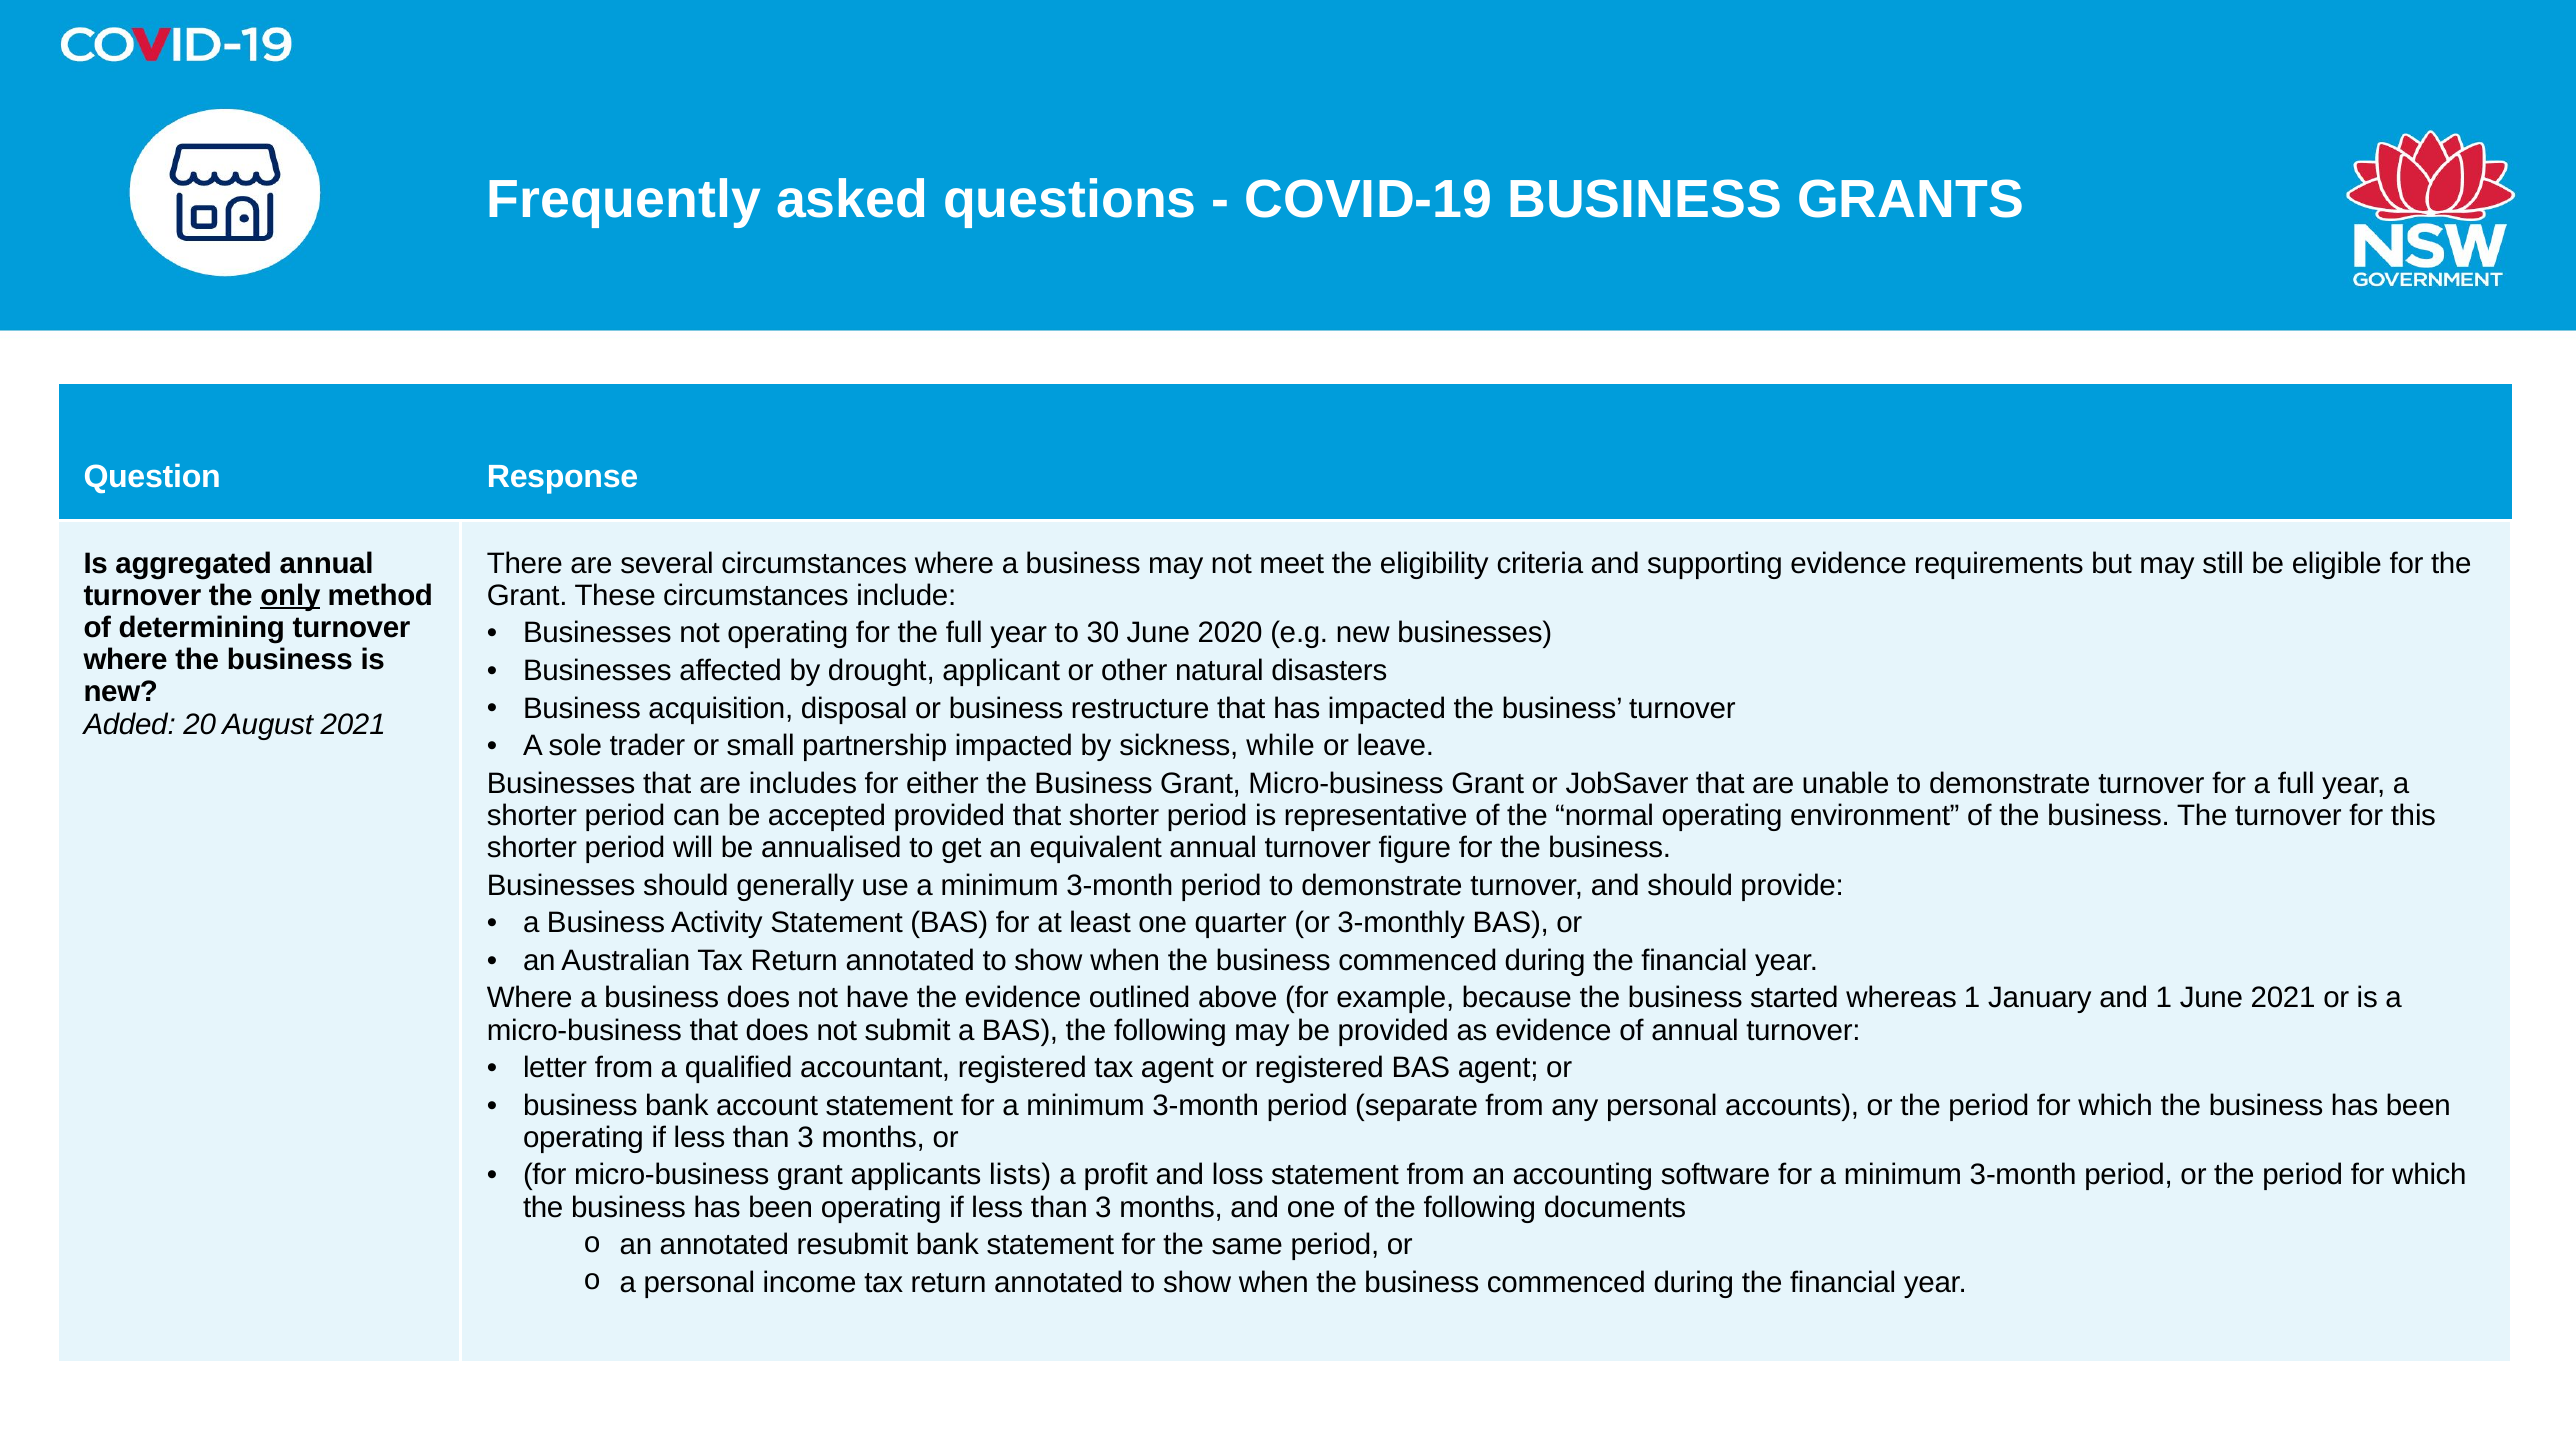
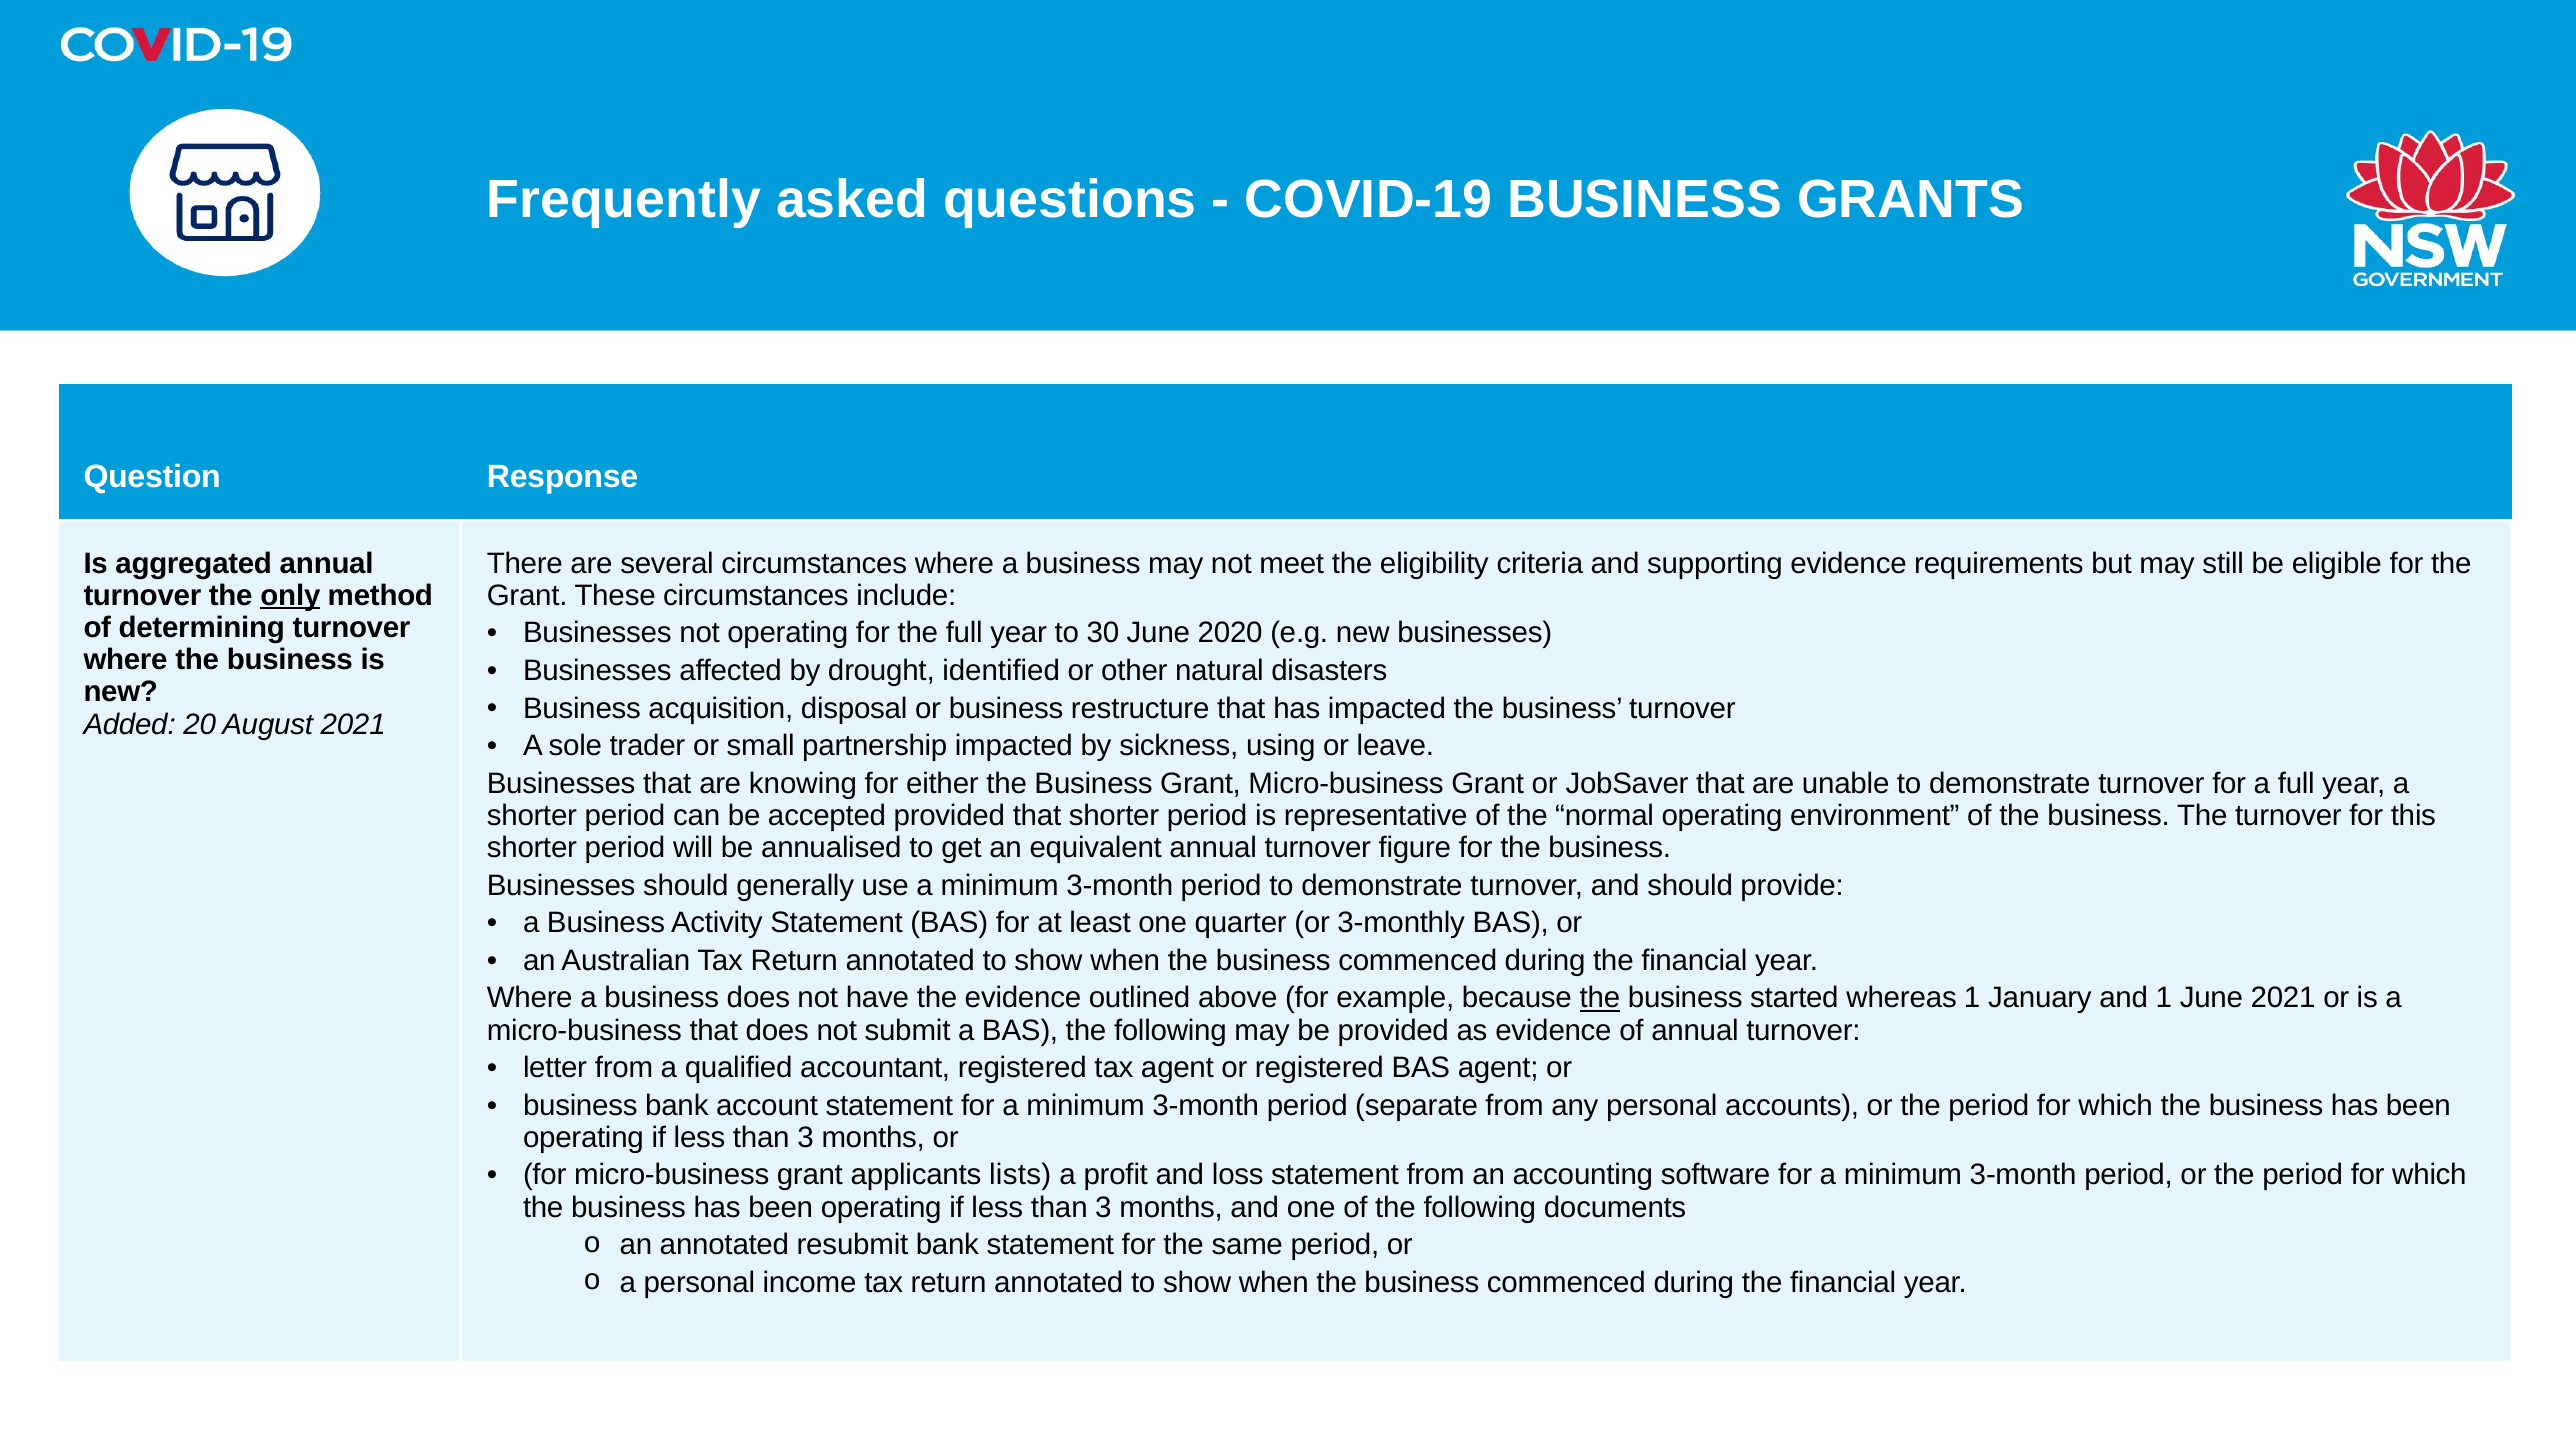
applicant: applicant -> identified (1001, 671)
while: while -> using (1281, 746)
includes: includes -> knowing (803, 783)
the underline: none -> present (1600, 998)
